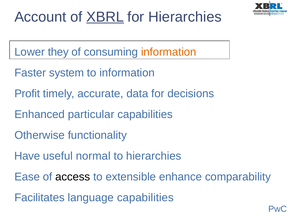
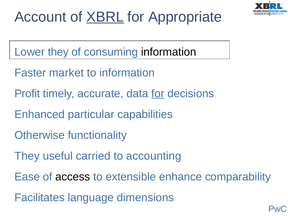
for Hierarchies: Hierarchies -> Appropriate (185, 17)
information colour: orange -> black (169, 52)
system: system -> market (66, 73)
for underline: none -> present (158, 94)
Have: Have -> They (27, 156)
normal: normal -> carried (93, 156)
to hierarchies: hierarchies -> accounting (154, 156)
language capabilities: capabilities -> dimensions (145, 198)
